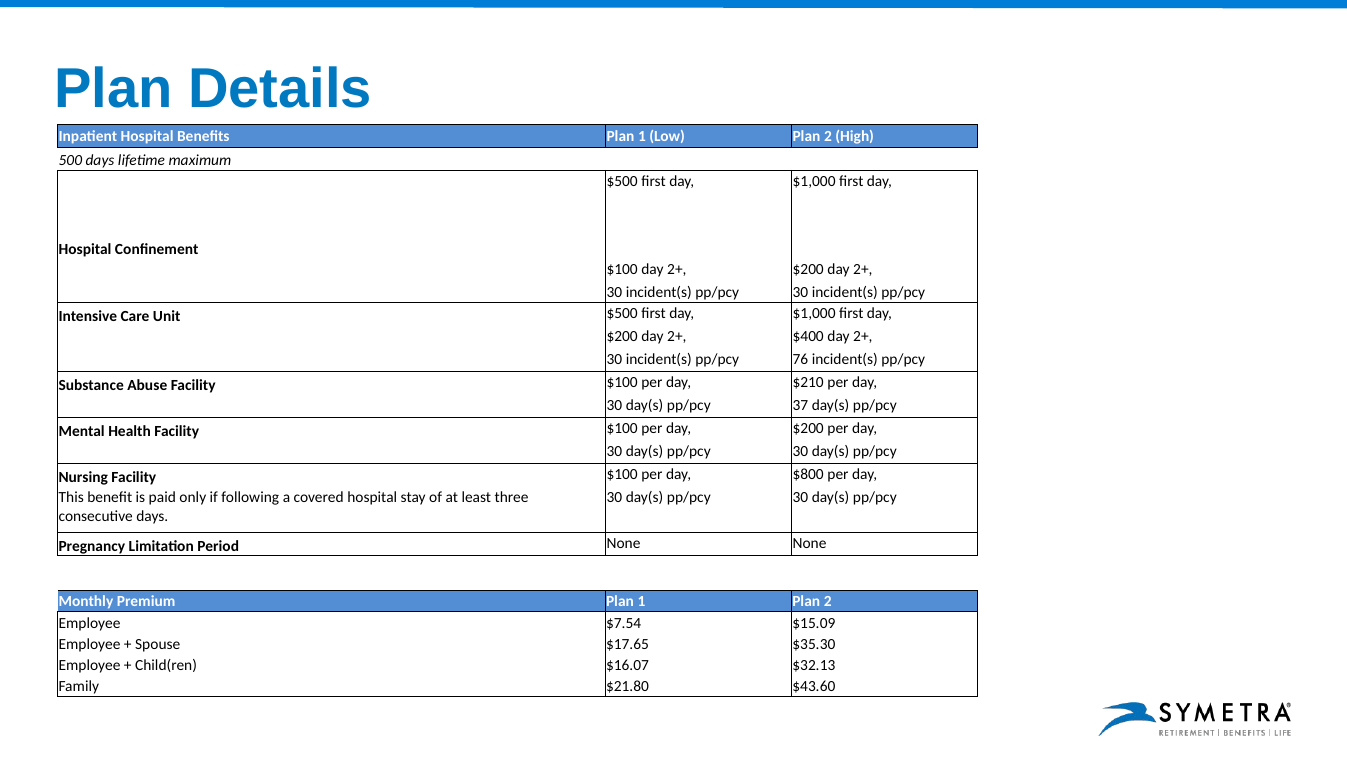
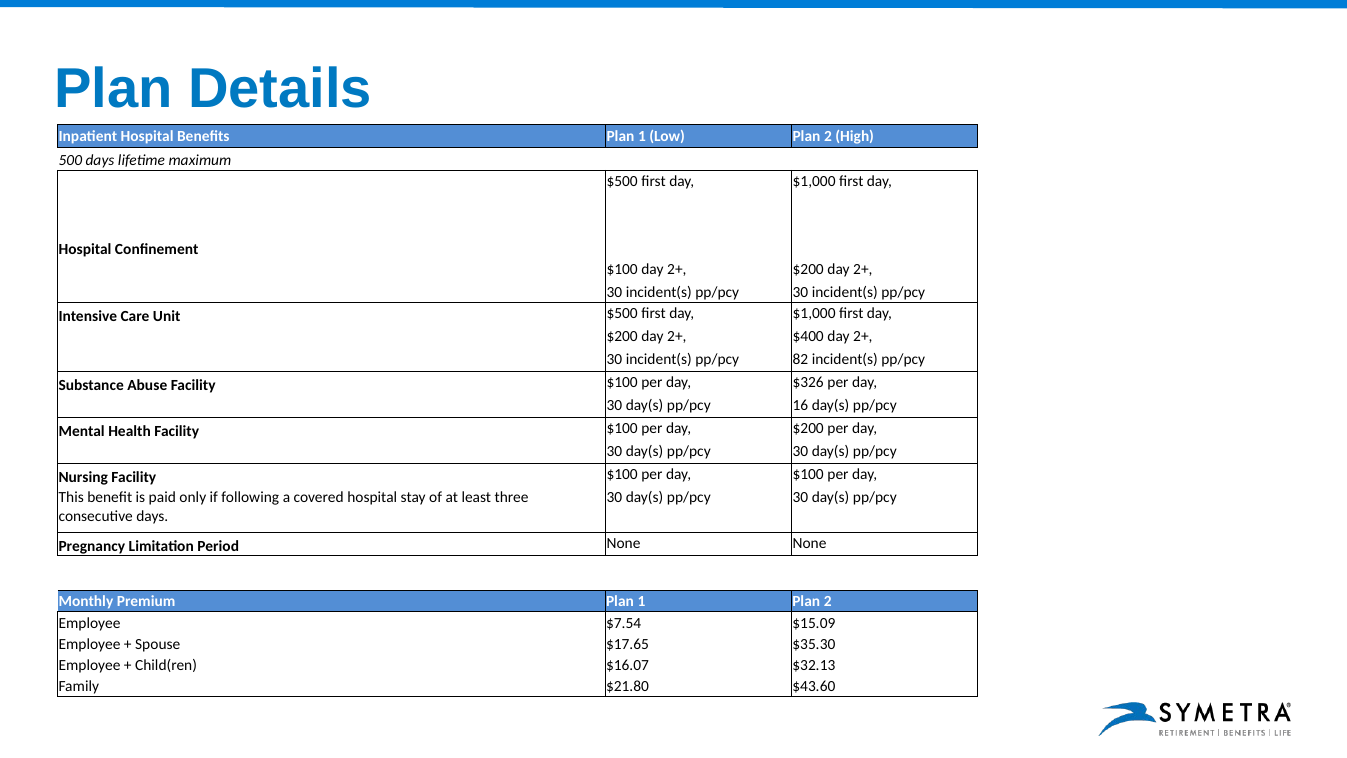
76: 76 -> 82 (800, 359)
$210: $210 -> $326 (808, 382)
37: 37 -> 16 (800, 405)
per day $800: $800 -> $100 (808, 474)
